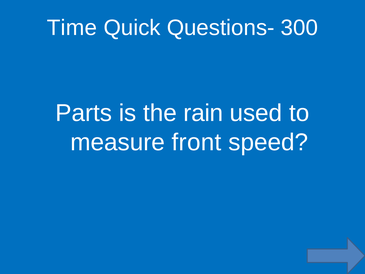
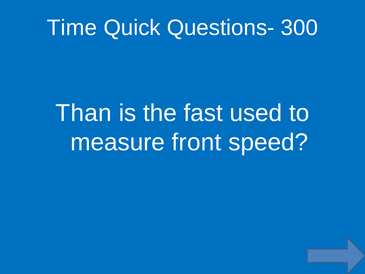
Parts: Parts -> Than (84, 113)
rain: rain -> fast (203, 113)
